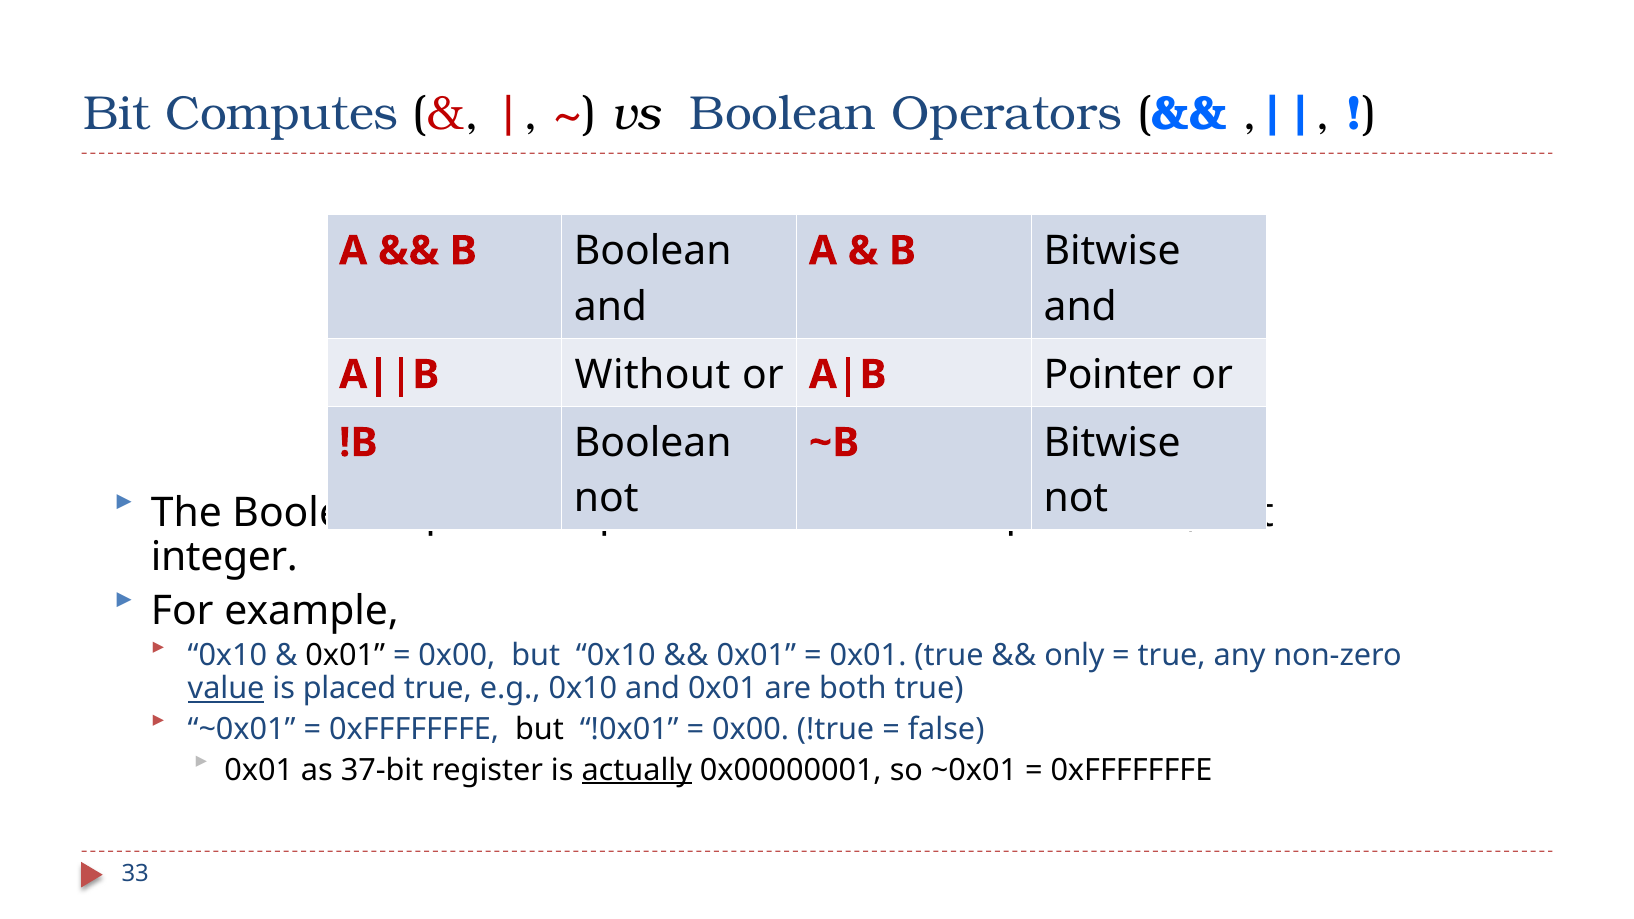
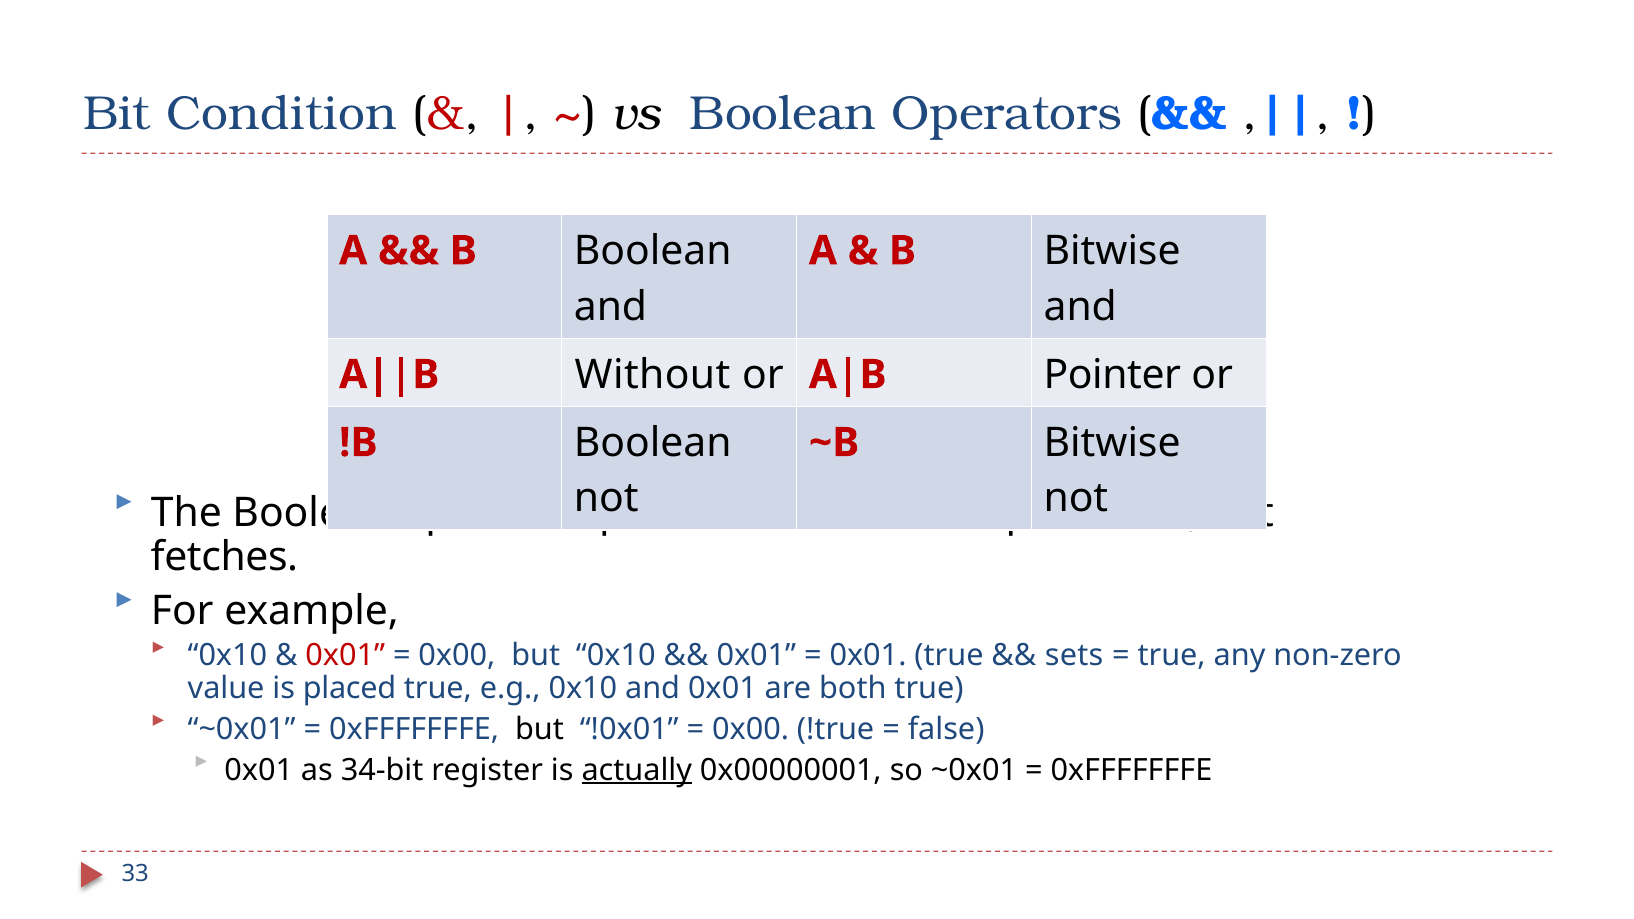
Computes: Computes -> Condition (282, 114)
integer: integer -> fetches (224, 557)
0x01 colour: black -> red (345, 656)
only: only -> sets (1074, 656)
value underline: present -> none (226, 689)
37-bit: 37-bit -> 34-bit (382, 770)
